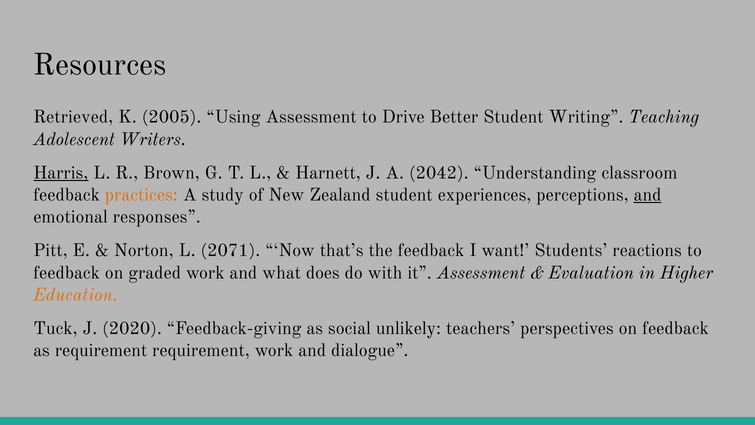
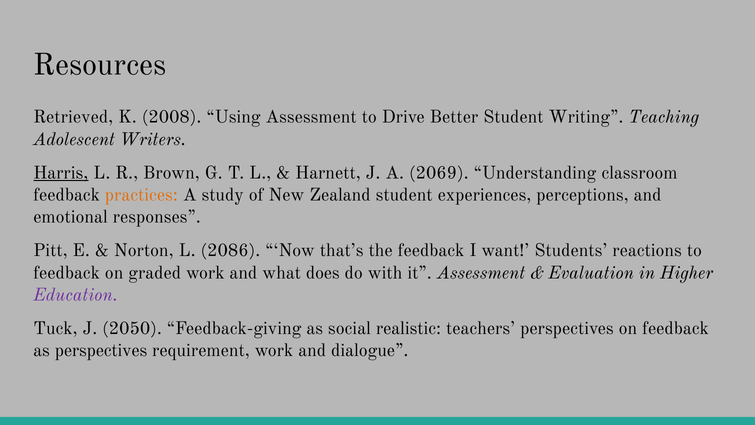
2005: 2005 -> 2008 (172, 117)
2042: 2042 -> 2069 (439, 173)
and underline: present -> none (648, 195)
2071: 2071 -> 2086 (230, 250)
Education colour: orange -> purple (75, 295)
2020: 2020 -> 2050 (132, 328)
unlikely: unlikely -> realistic (408, 328)
as requirement: requirement -> perspectives (101, 350)
